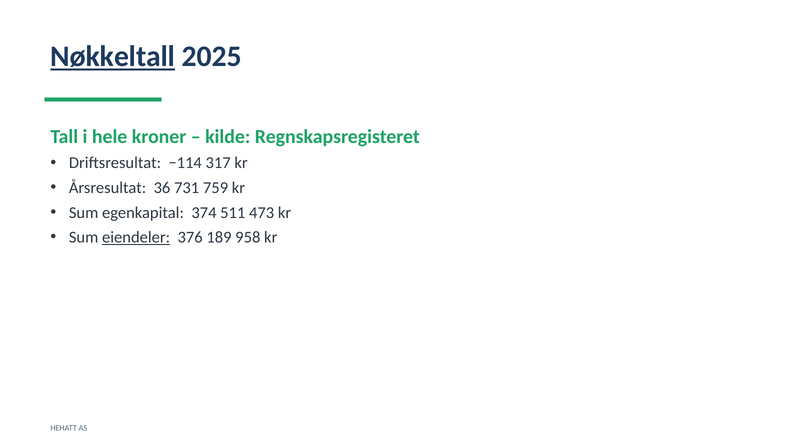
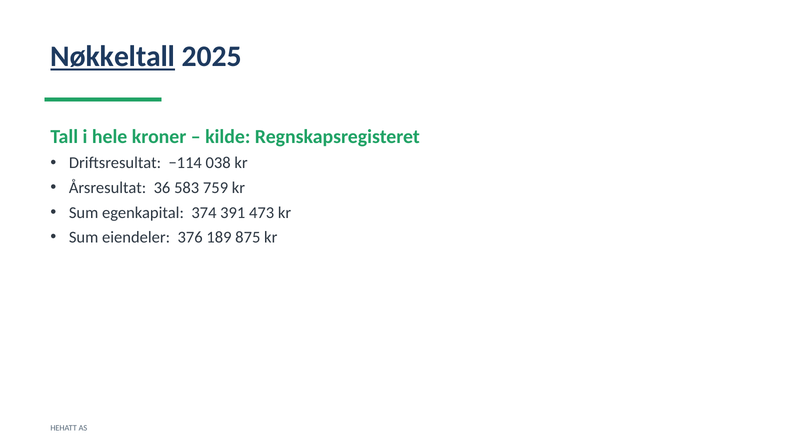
317: 317 -> 038 (218, 163)
731: 731 -> 583 (187, 188)
511: 511 -> 391 (233, 212)
eiendeler underline: present -> none (136, 237)
958: 958 -> 875 (248, 237)
